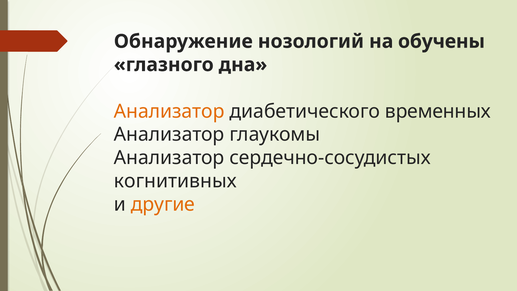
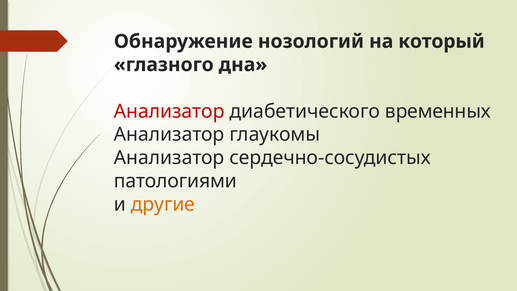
обучены: обучены -> который (441, 41)
Анализатор colour: orange -> red (169, 111)
когнитивных: когнитивных -> патологиями (175, 181)
